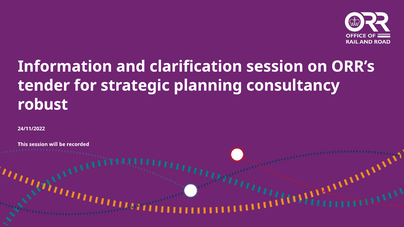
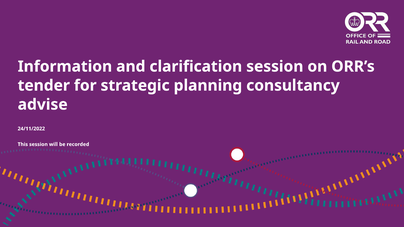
robust: robust -> advise (43, 105)
